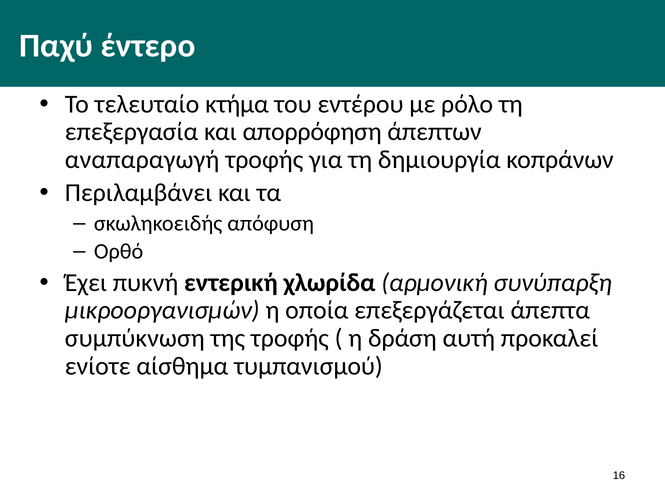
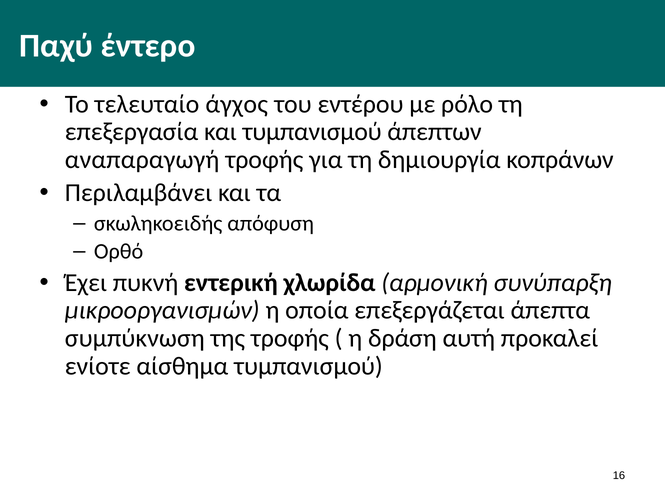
κτήμα: κτήμα -> άγχος (237, 104)
και απορρόφηση: απορρόφηση -> τυμπανισμού (312, 132)
